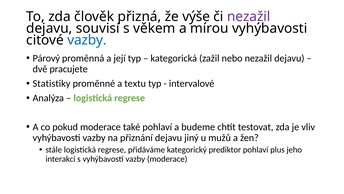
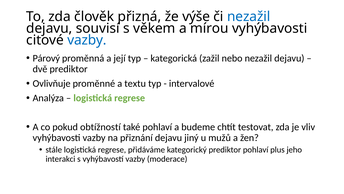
nezažil colour: purple -> blue (249, 17)
dvě pracujete: pracujete -> prediktor (69, 69)
Statistiky: Statistiky -> Ovlivňuje (52, 83)
pokud moderace: moderace -> obtížností (100, 127)
